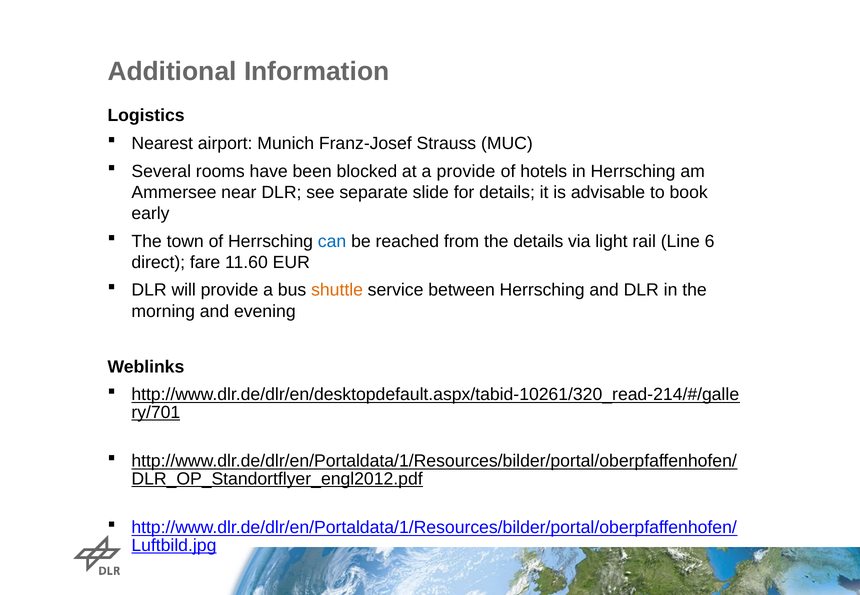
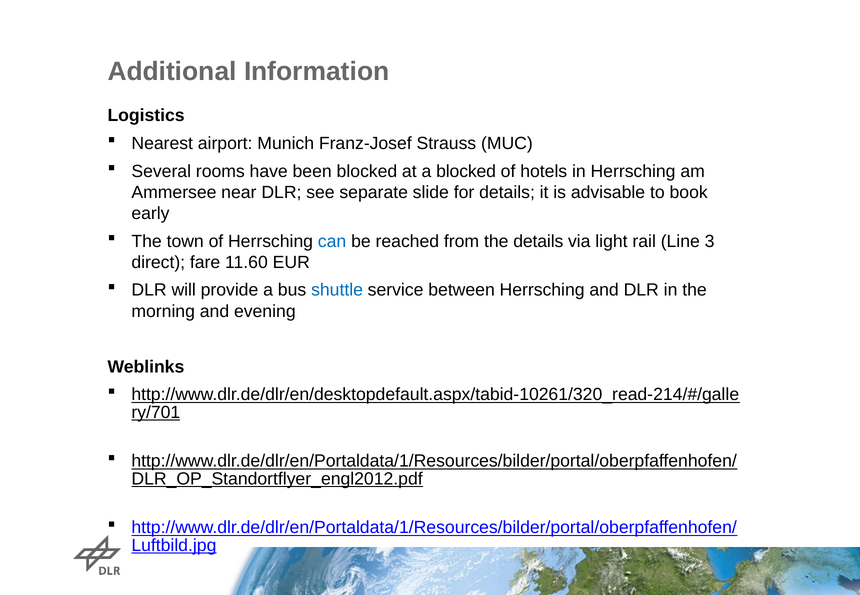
a provide: provide -> blocked (466, 171)
6: 6 -> 3 (710, 241)
shuttle colour: orange -> blue (337, 290)
